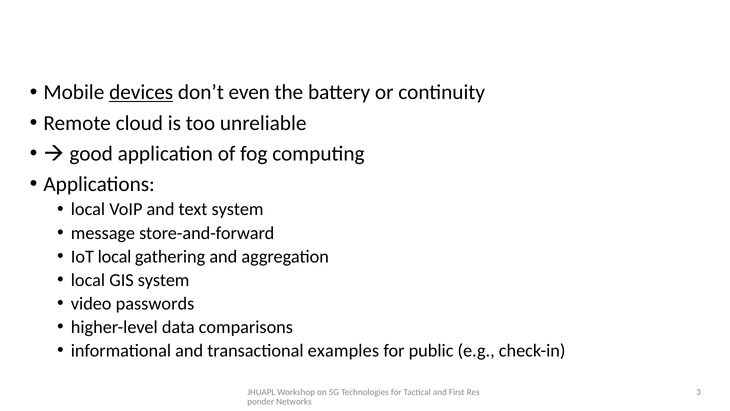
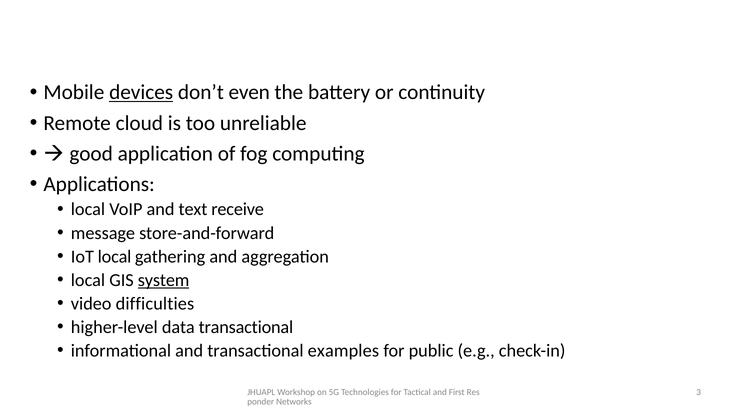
text system: system -> receive (238, 209)
system underline: none -> present (164, 280)
passwords: passwords -> difficulties (155, 303)
data comparisons: comparisons -> transactional (246, 327)
